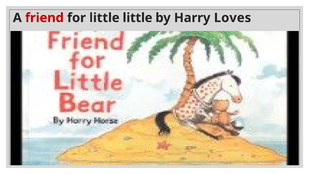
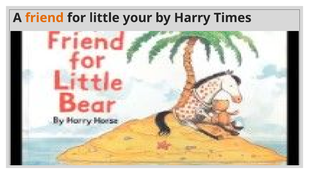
friend colour: red -> orange (44, 18)
little little: little -> your (138, 18)
Loves: Loves -> Times (233, 18)
